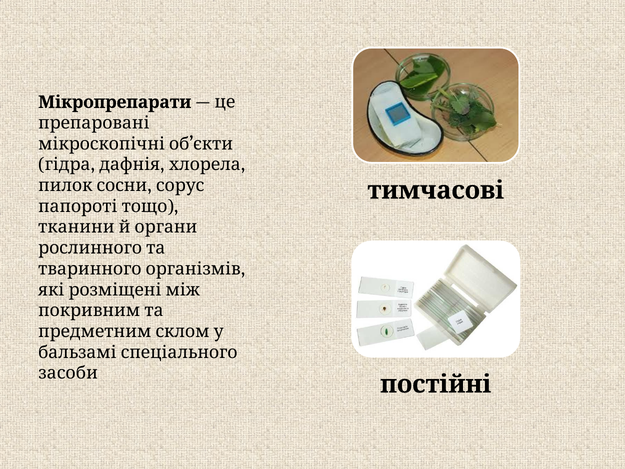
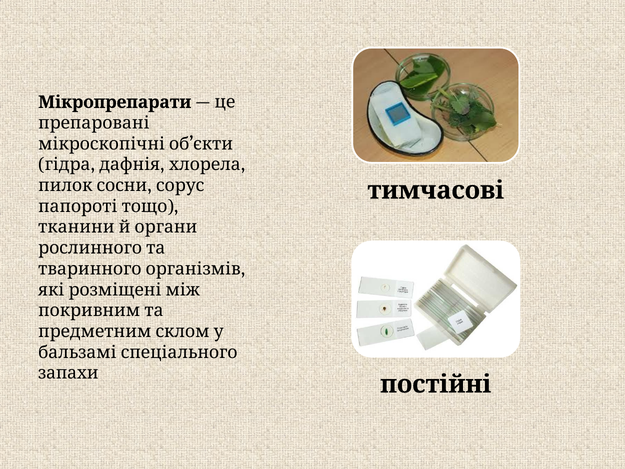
засоби: засоби -> запахи (68, 373)
